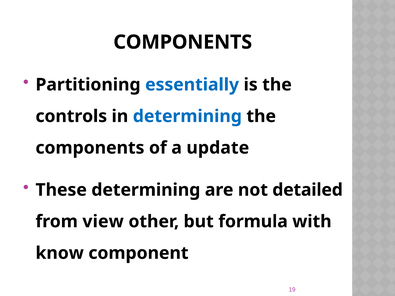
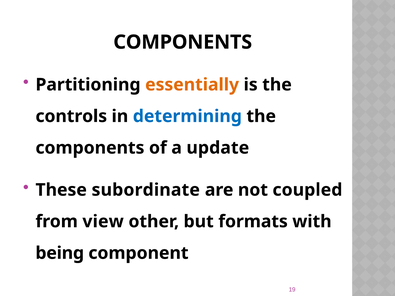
essentially colour: blue -> orange (192, 85)
These determining: determining -> subordinate (146, 190)
detailed: detailed -> coupled (307, 190)
formula: formula -> formats (253, 222)
know: know -> being (60, 253)
